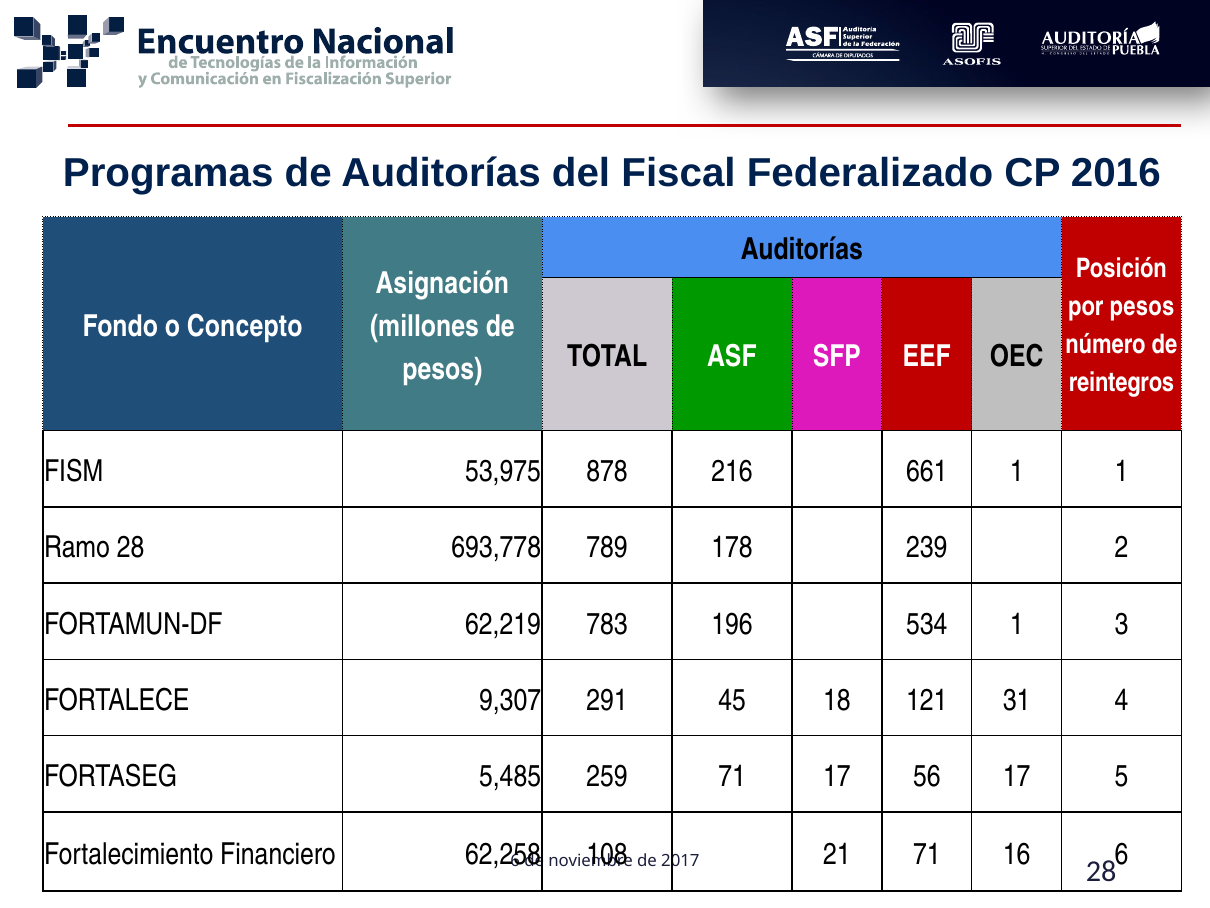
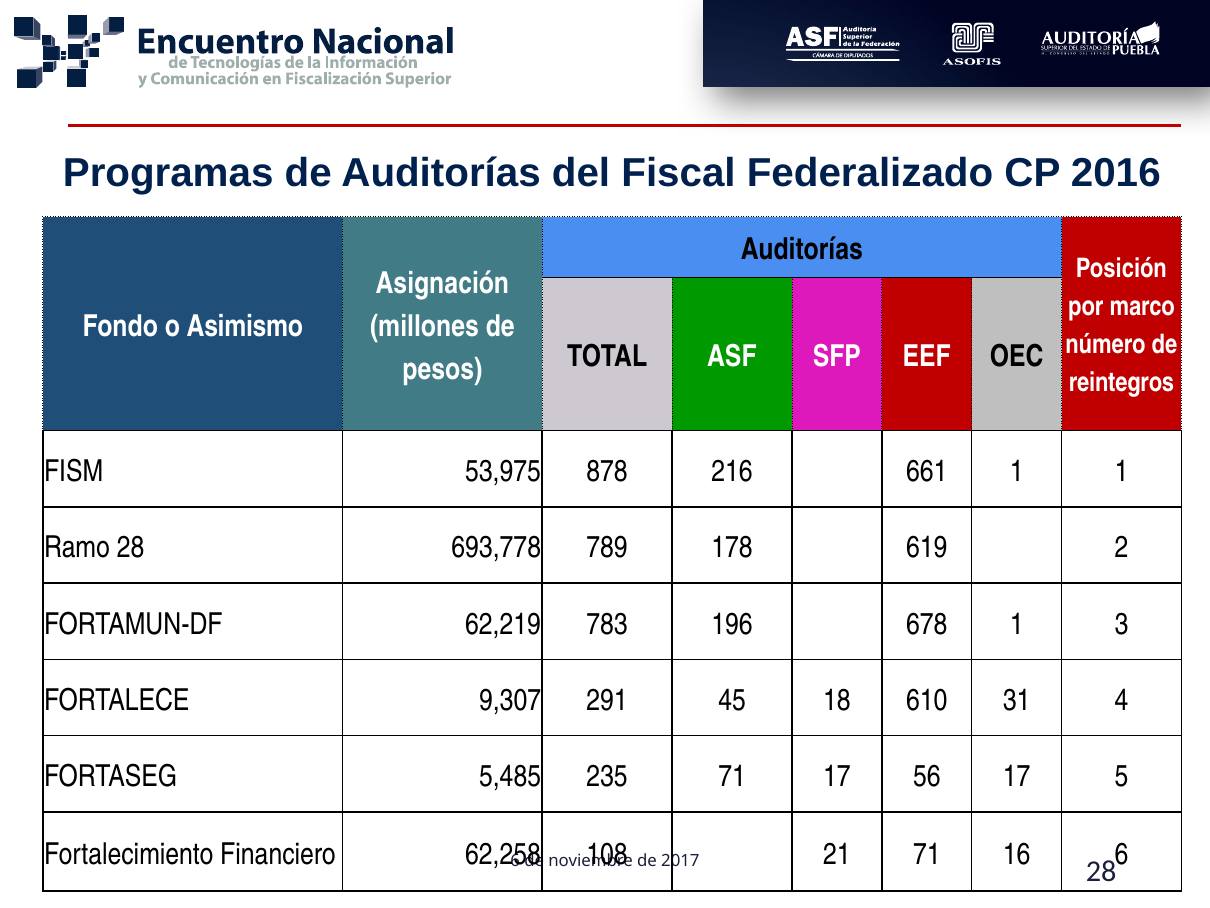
por pesos: pesos -> marco (1142, 307)
Concepto: Concepto -> Asimismo (245, 326)
239: 239 -> 619 (927, 548)
534: 534 -> 678 (927, 624)
121: 121 -> 610 (927, 700)
259: 259 -> 235 (607, 776)
